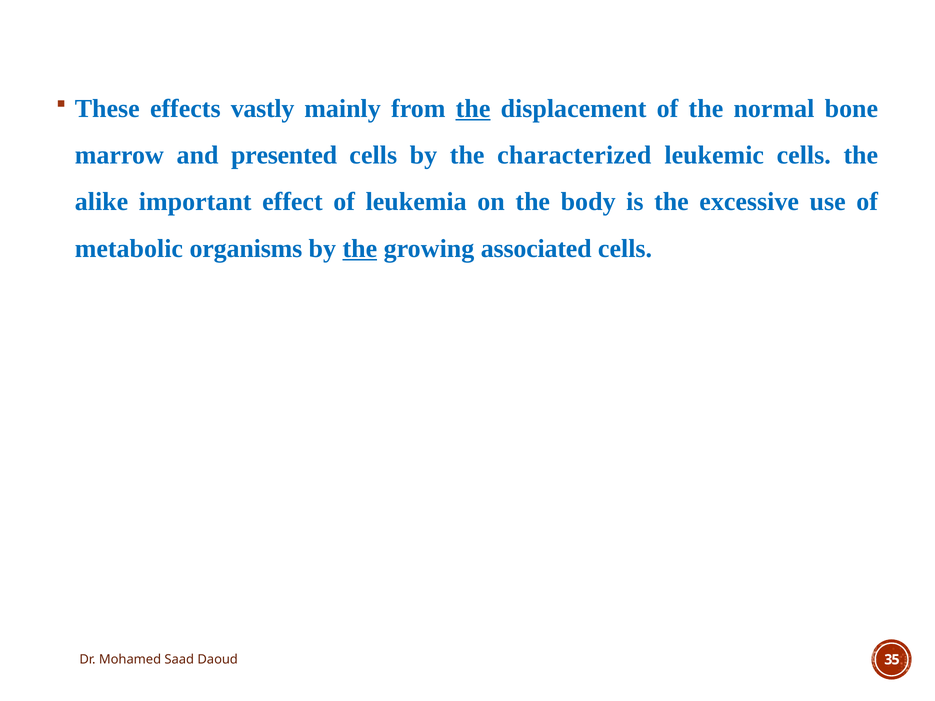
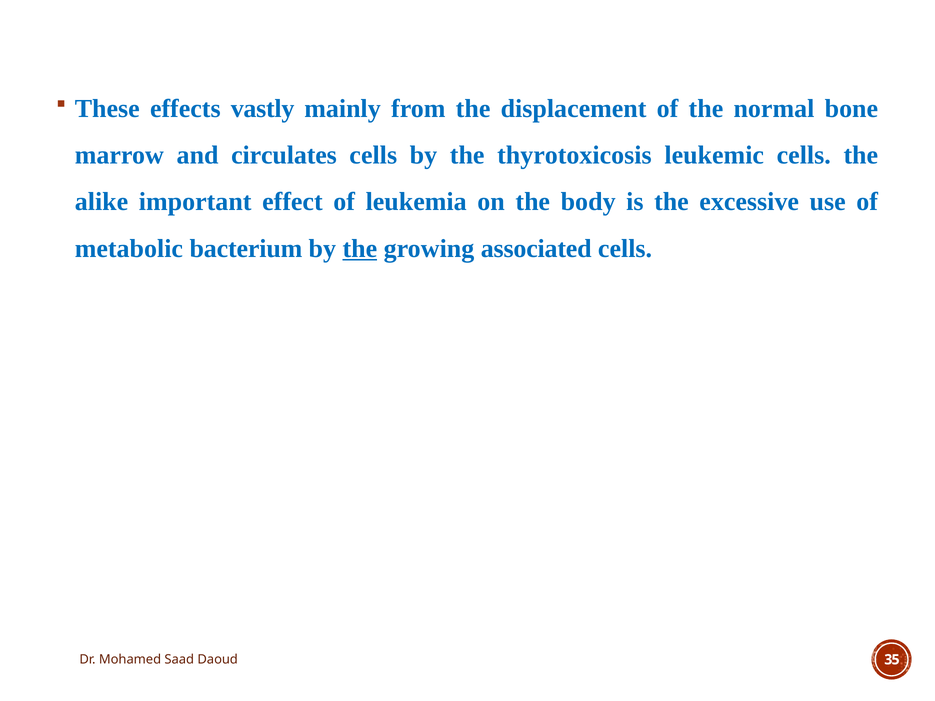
the underline: present -> none (473, 108)
presented: presented -> circulates (284, 155)
characterized: characterized -> thyrotoxicosis (574, 155)
organisms: organisms -> bacterium (246, 249)
